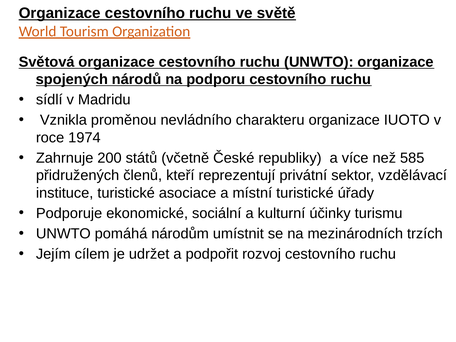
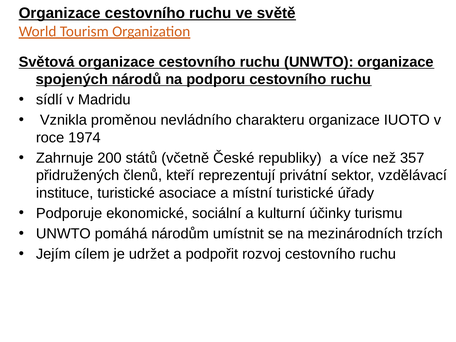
585: 585 -> 357 (412, 158)
